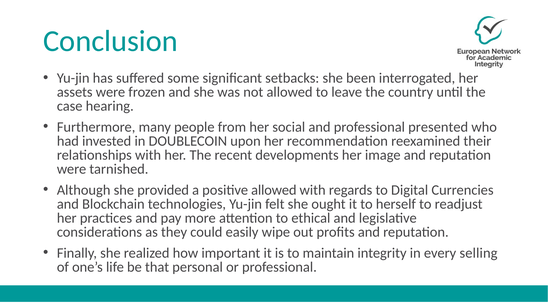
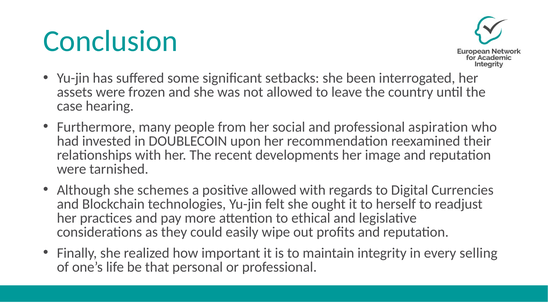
presented: presented -> aspiration (438, 127)
provided: provided -> schemes (163, 190)
